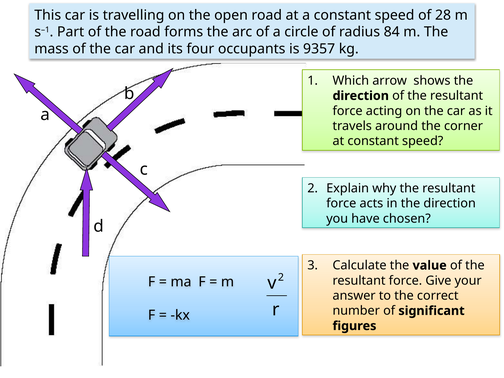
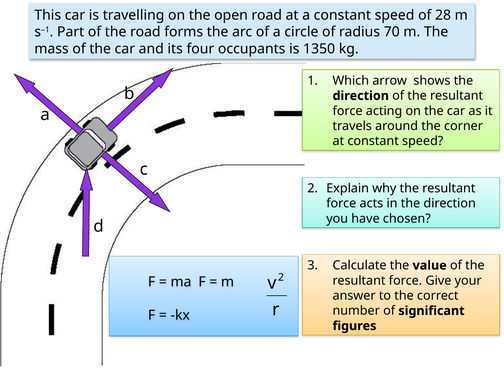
84: 84 -> 70 (392, 32)
9357: 9357 -> 1350 (319, 49)
